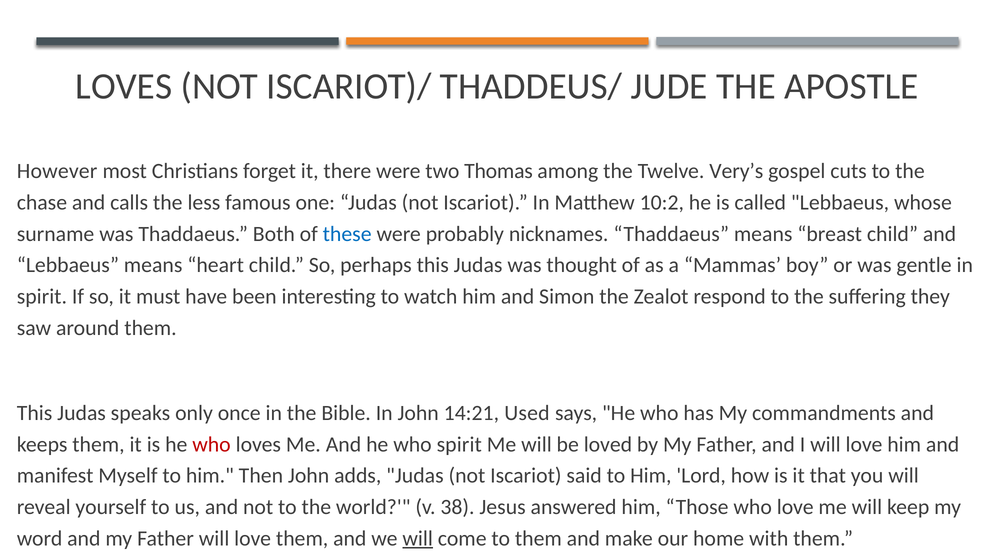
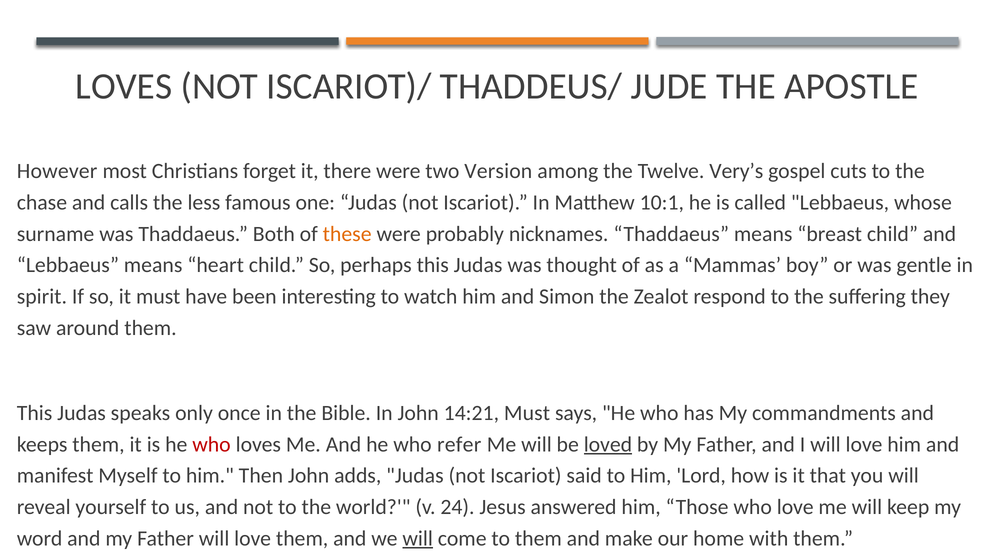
Thomas: Thomas -> Version (498, 171)
10:2: 10:2 -> 10:1 (662, 202)
these colour: blue -> orange (347, 234)
14:21 Used: Used -> Must (527, 413)
who spirit: spirit -> refer (459, 444)
loved underline: none -> present (608, 444)
38: 38 -> 24 (457, 507)
